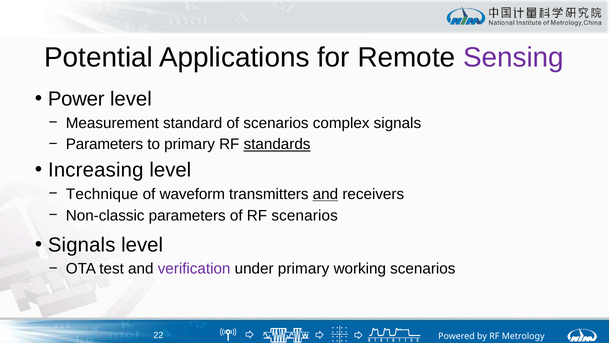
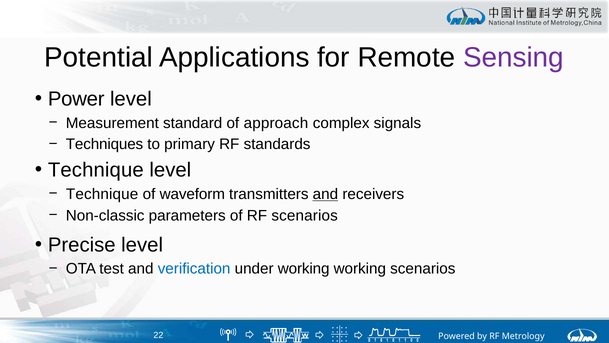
of scenarios: scenarios -> approach (276, 123)
Parameters: Parameters -> Techniques (105, 144)
standards underline: present -> none (277, 144)
Increasing: Increasing -> Technique (96, 170)
Signals: Signals -> Precise (82, 245)
verification colour: purple -> blue (194, 269)
under primary: primary -> working (304, 269)
